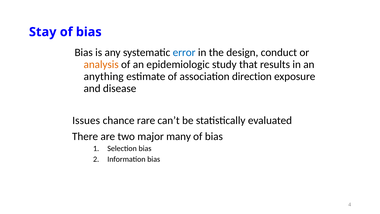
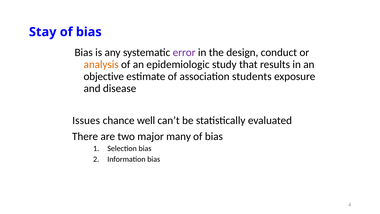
error colour: blue -> purple (184, 52)
anything: anything -> objective (104, 76)
direction: direction -> students (252, 76)
rare: rare -> well (146, 120)
